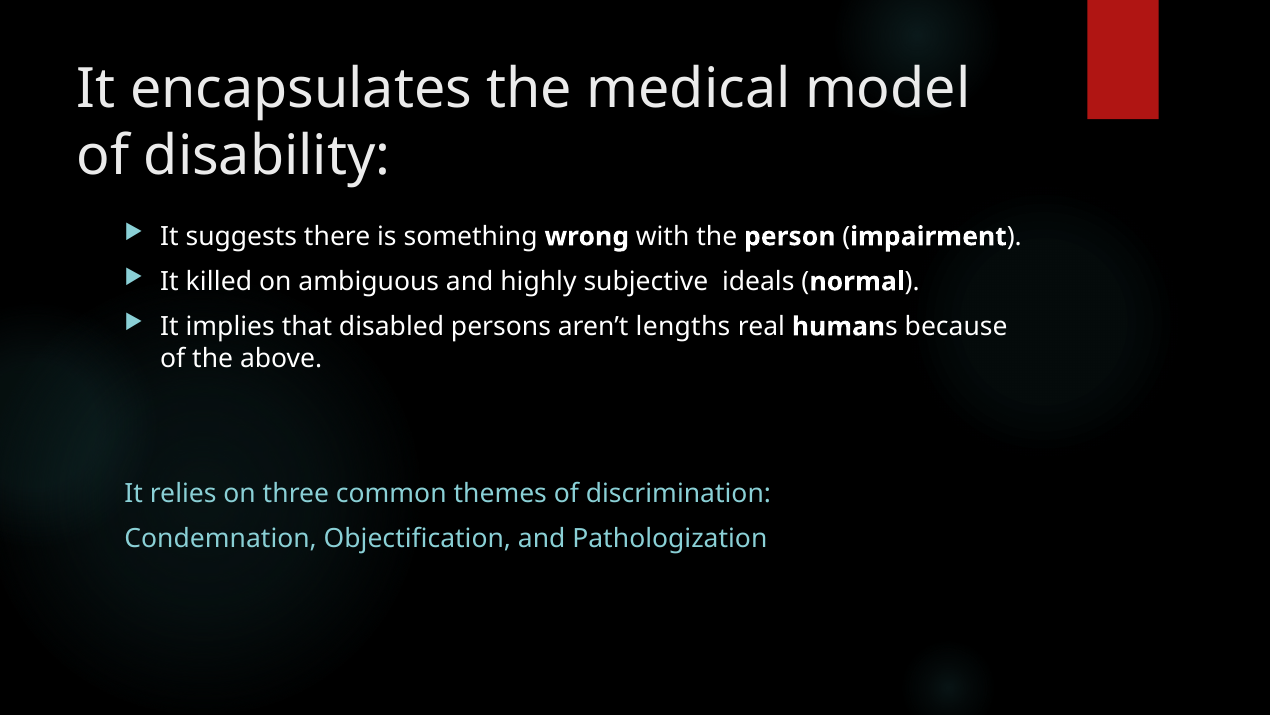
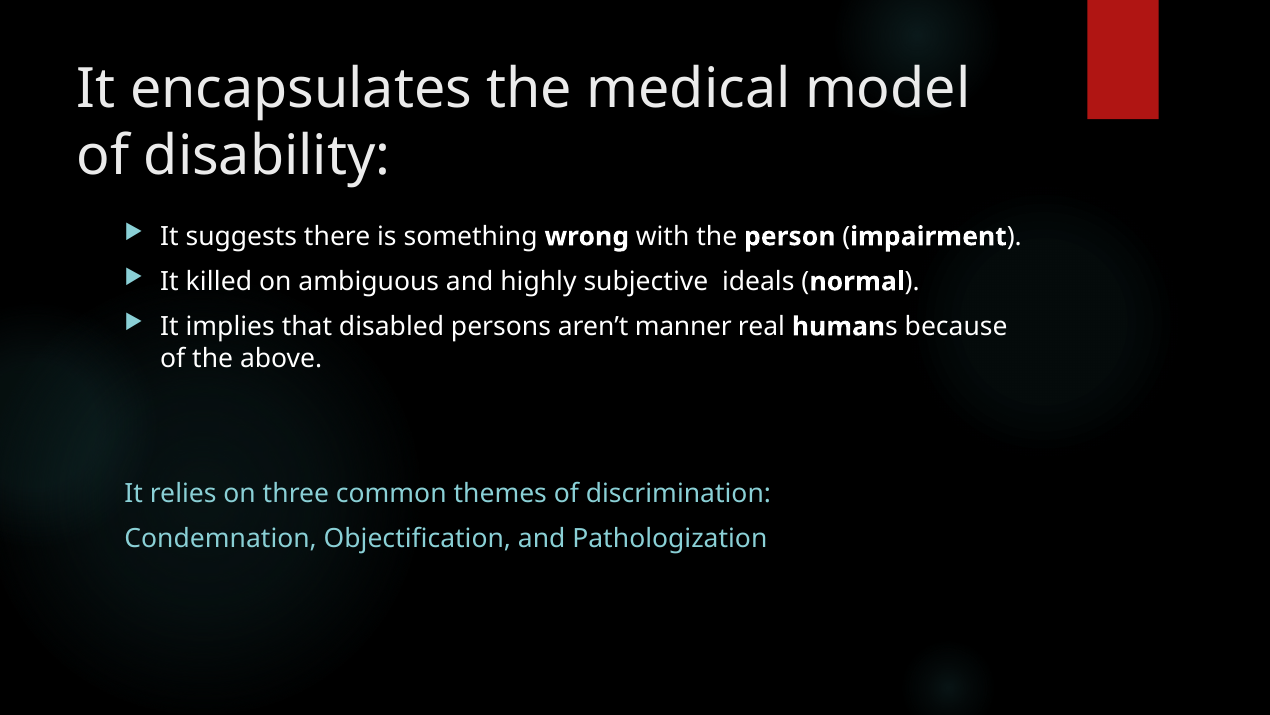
lengths: lengths -> manner (683, 326)
